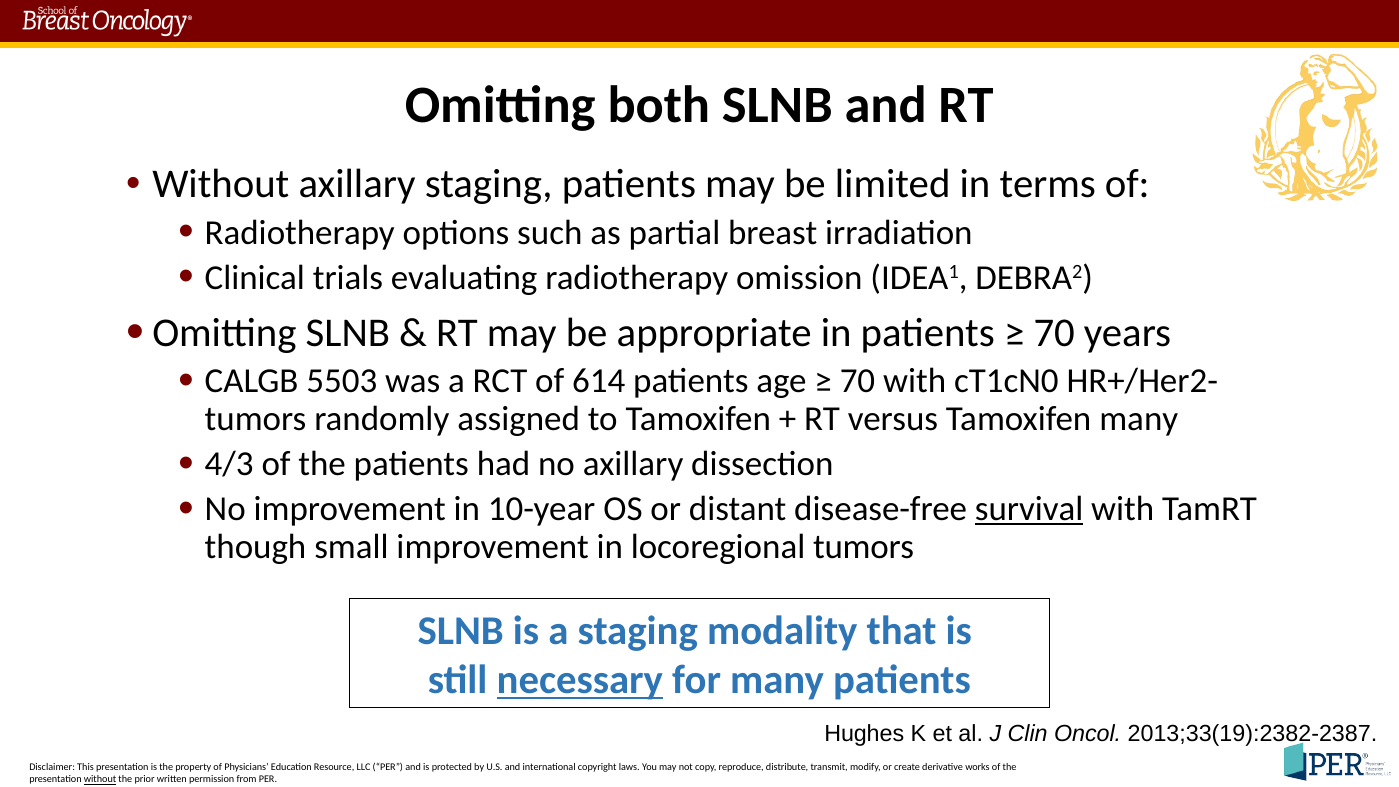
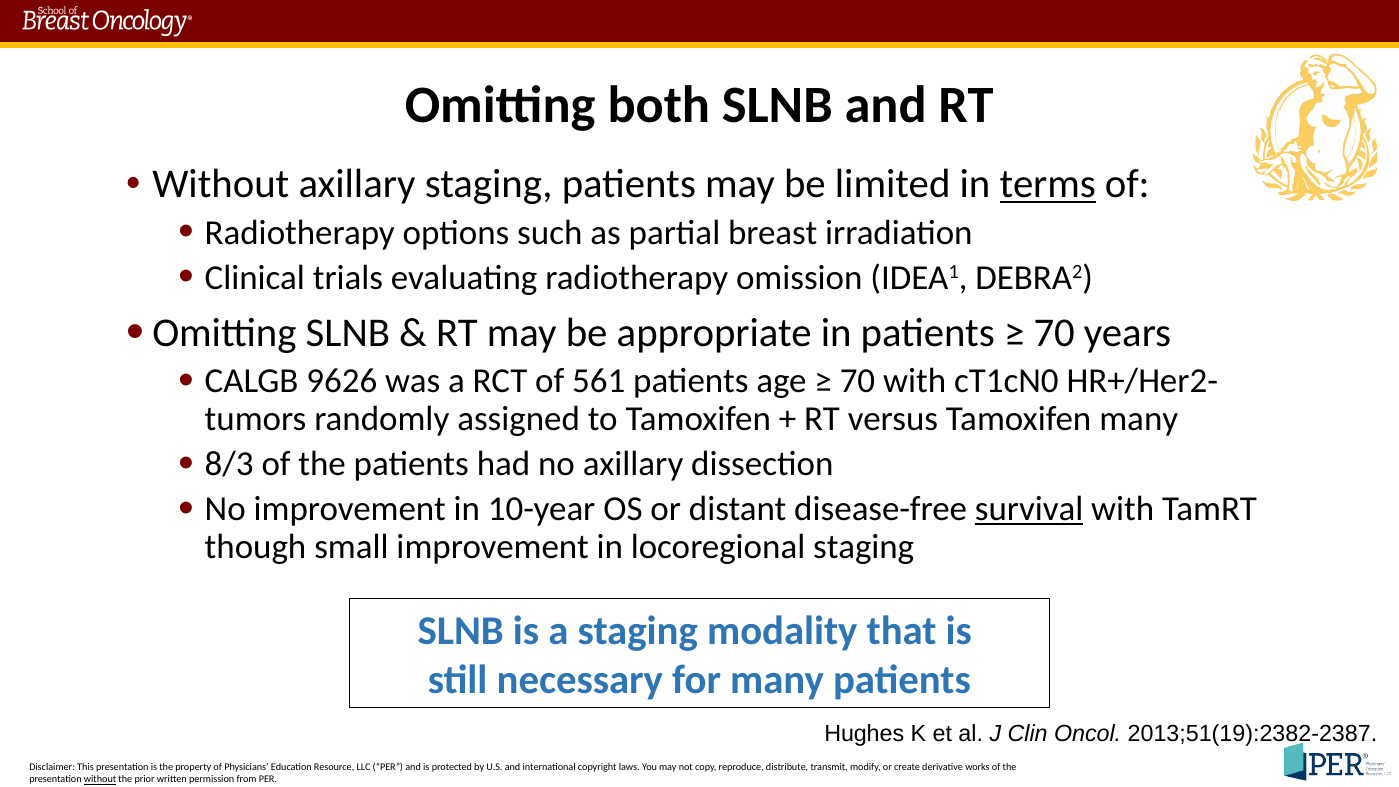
terms underline: none -> present (1048, 184)
5503: 5503 -> 9626 (342, 381)
614: 614 -> 561 (599, 381)
4/3: 4/3 -> 8/3 (229, 464)
locoregional tumors: tumors -> staging (864, 547)
necessary underline: present -> none (580, 680)
2013;33(19):2382-2387: 2013;33(19):2382-2387 -> 2013;51(19):2382-2387 (1252, 734)
